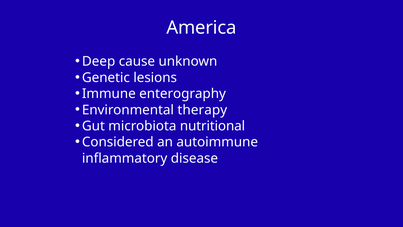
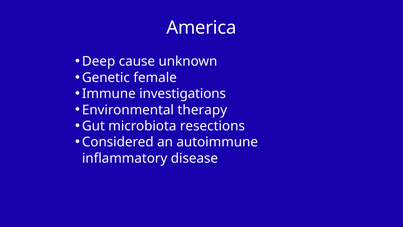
lesions: lesions -> female (155, 78)
enterography: enterography -> investigations (183, 94)
nutritional: nutritional -> resections (212, 126)
